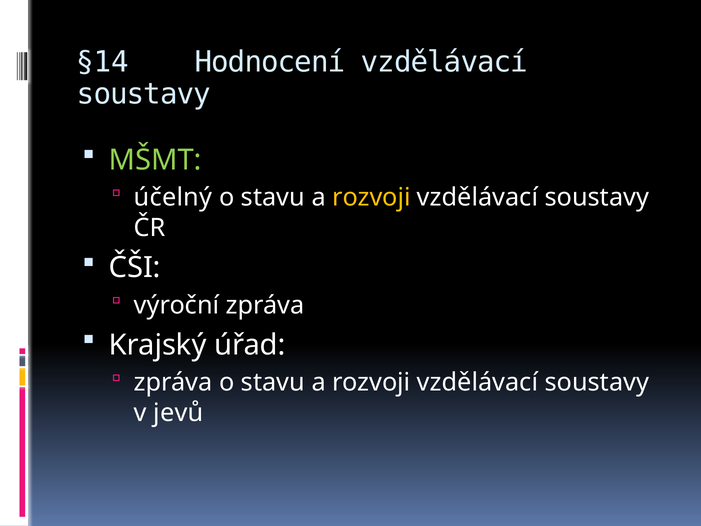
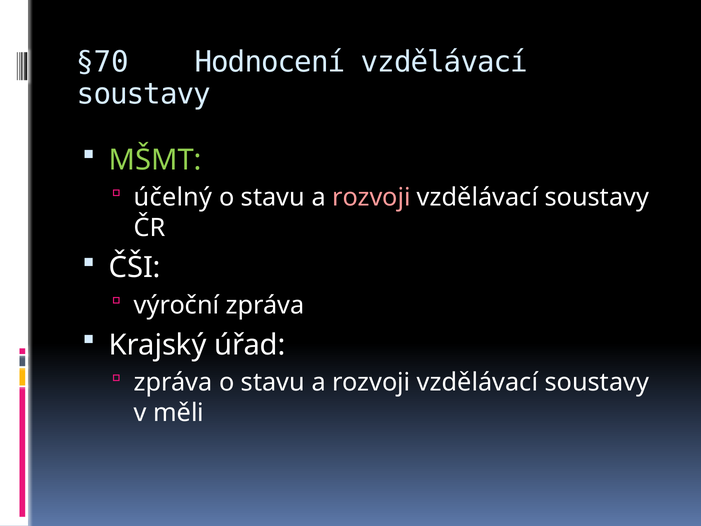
§14: §14 -> §70 (103, 62)
rozvoji colour: yellow -> pink (371, 197)
jevů: jevů -> měli (179, 413)
